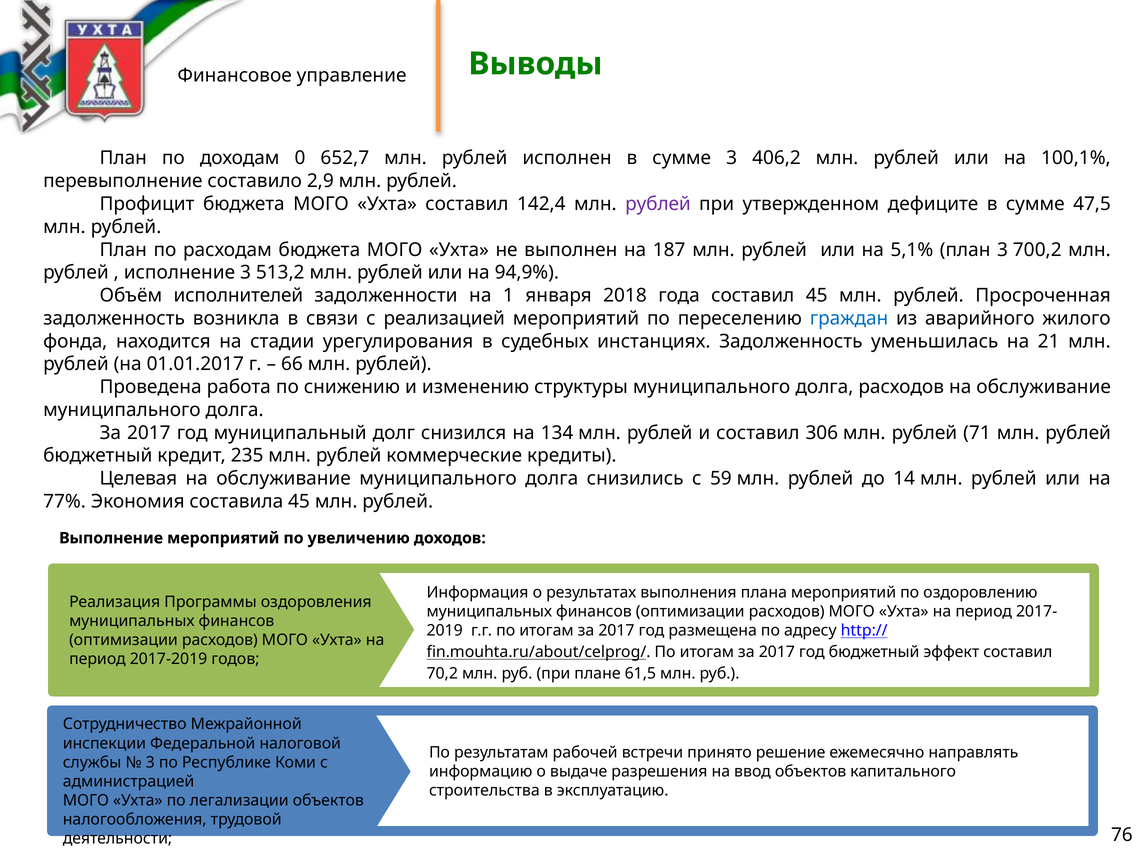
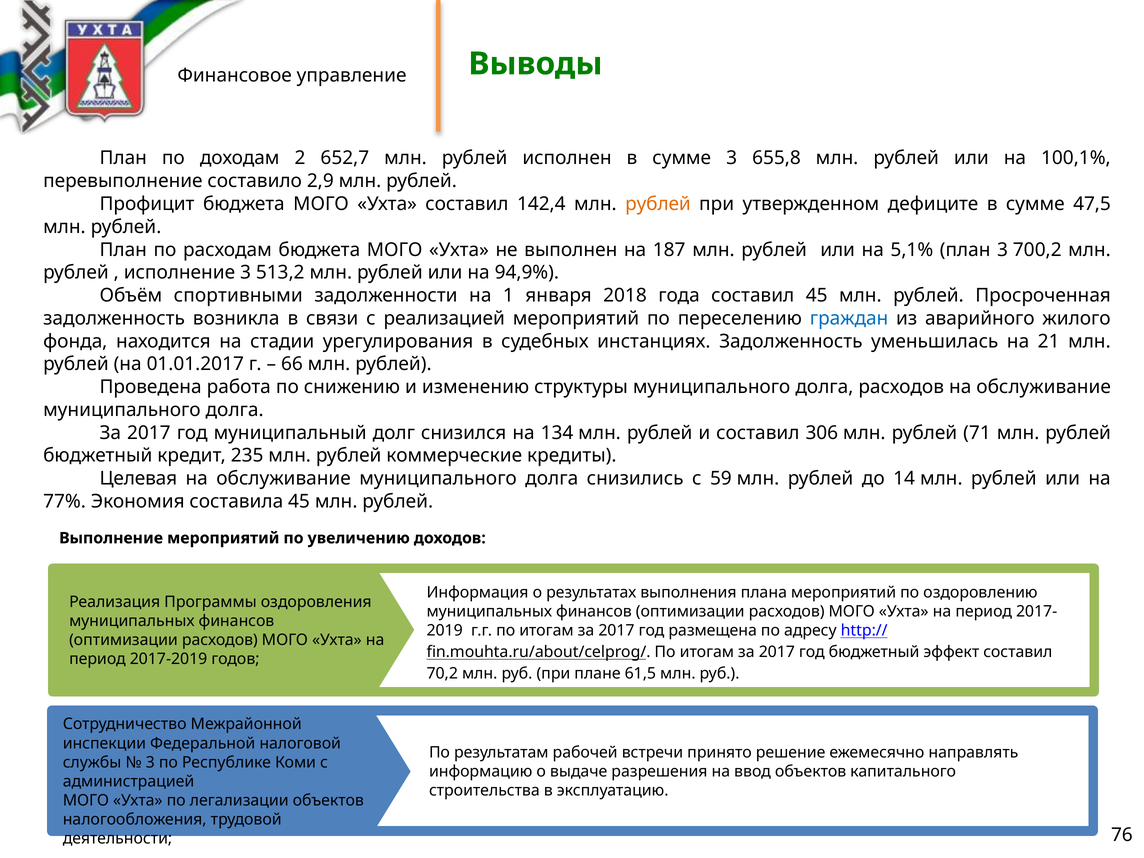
0: 0 -> 2 (300, 158)
406,2: 406,2 -> 655,8 (776, 158)
рублей colour: purple -> orange (658, 204)
исполнителей: исполнителей -> спортивными (238, 295)
